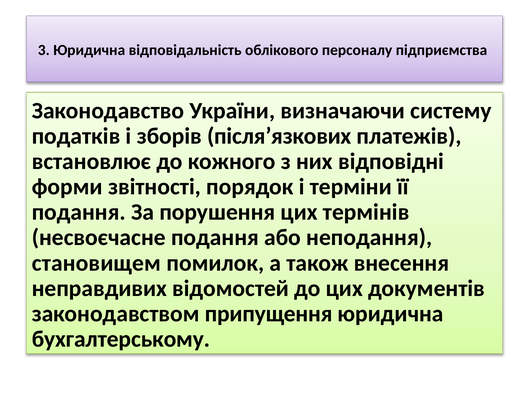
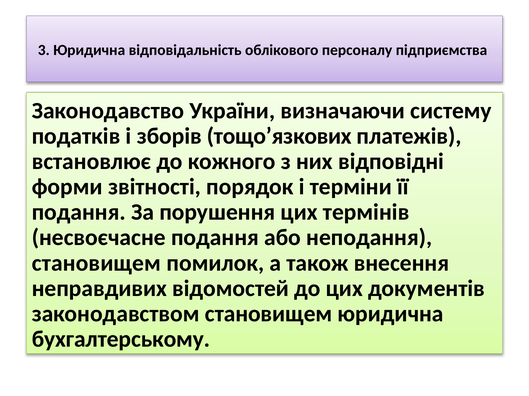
після’язкових: після’язкових -> тощо’язкових (279, 136)
законодавством припущення: припущення -> становищем (269, 314)
